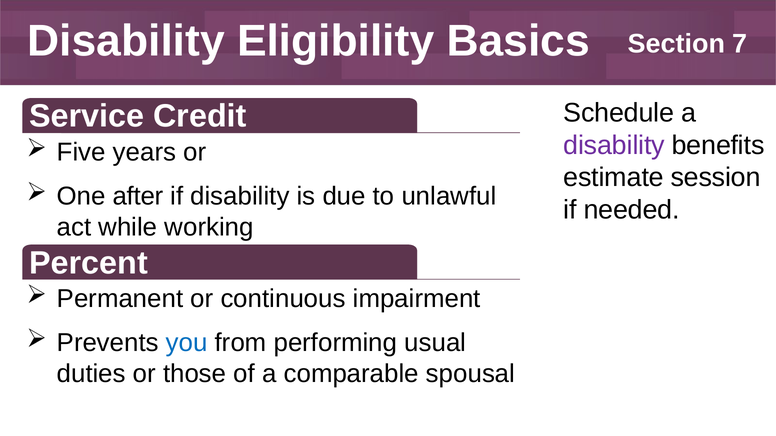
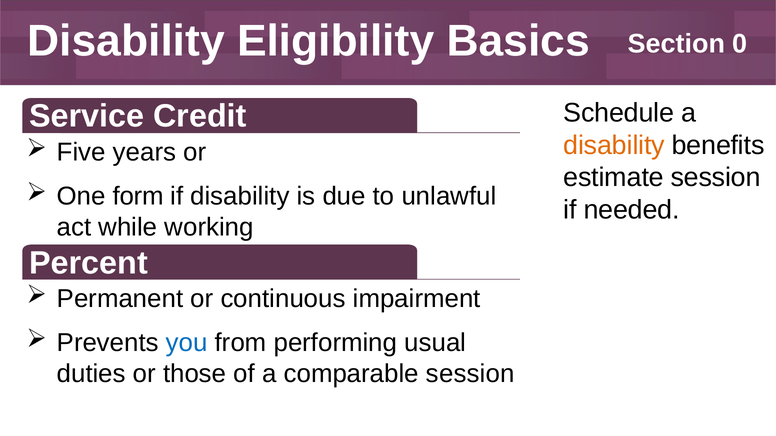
7: 7 -> 0 (740, 44)
disability colour: purple -> orange (614, 145)
after: after -> form (138, 197)
comparable spousal: spousal -> session (470, 374)
